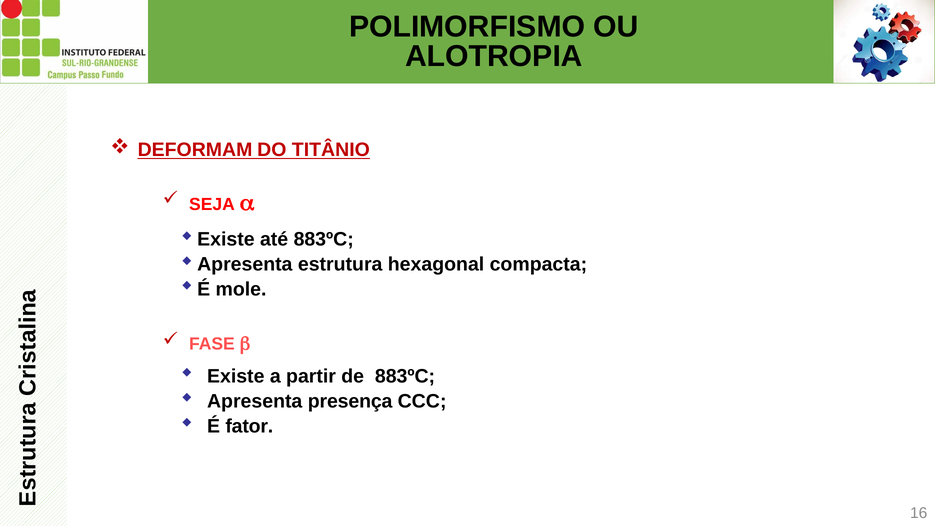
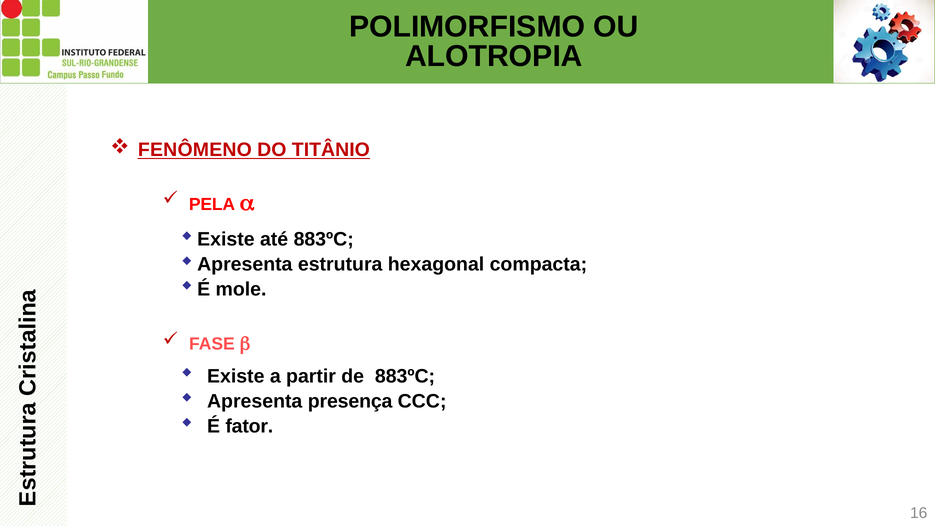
DEFORMAM: DEFORMAM -> FENÔMENO (195, 150)
SEJA: SEJA -> PELA (212, 204)
